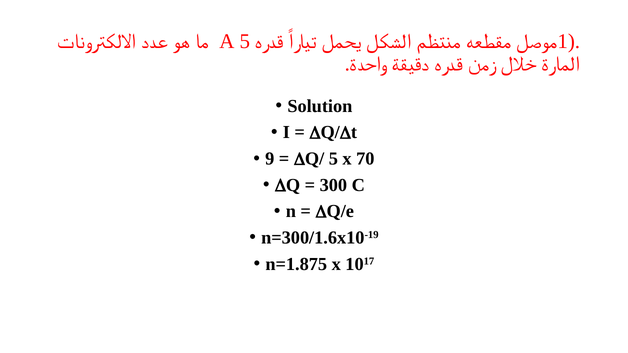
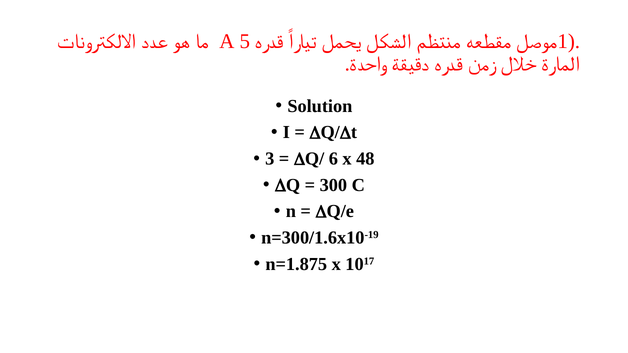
9: 9 -> 3 (270, 159)
5: 5 -> 6 (333, 159)
70: 70 -> 48 (365, 159)
